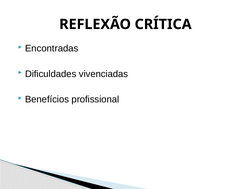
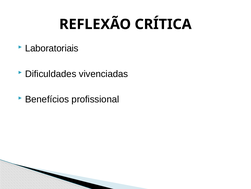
Encontradas: Encontradas -> Laboratoriais (52, 48)
